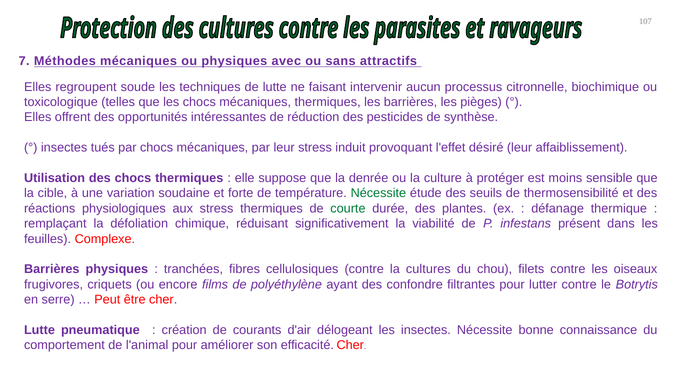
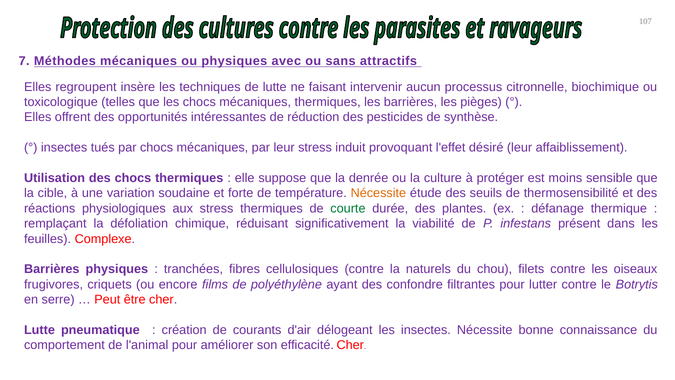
soude: soude -> insère (138, 87)
Nécessite colour: green -> orange (378, 193)
cultures: cultures -> naturels (428, 269)
